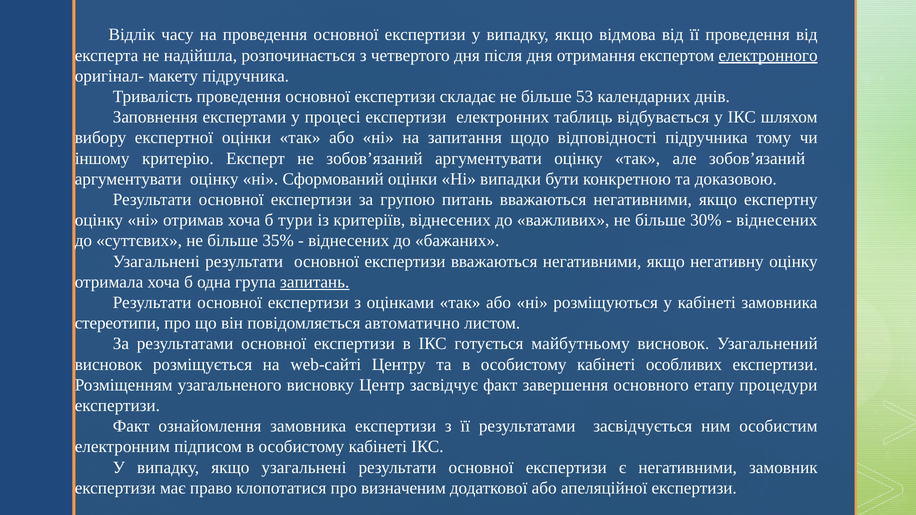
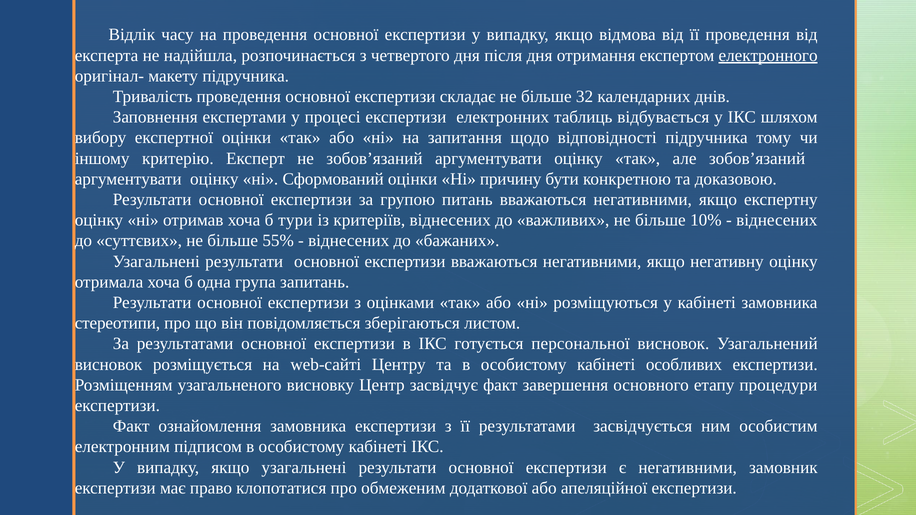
53: 53 -> 32 (585, 97)
випадки: випадки -> причину (511, 179)
30%: 30% -> 10% (706, 220)
35%: 35% -> 55% (278, 241)
запитань underline: present -> none (315, 282)
автоматично: автоматично -> зберігаються (412, 323)
майбутньому: майбутньому -> персональної (581, 344)
визначеним: визначеним -> обмеженим (403, 488)
